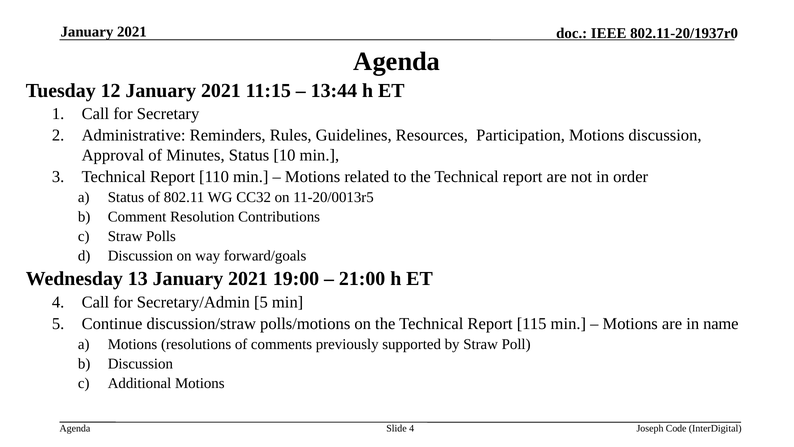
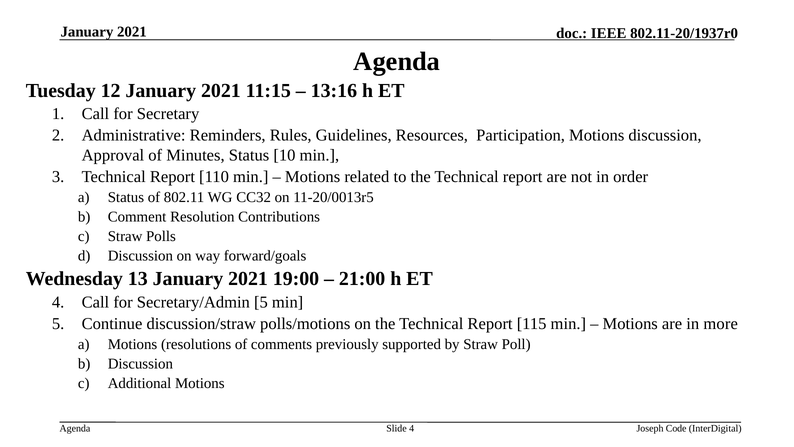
13:44: 13:44 -> 13:16 (334, 91)
name: name -> more (721, 323)
